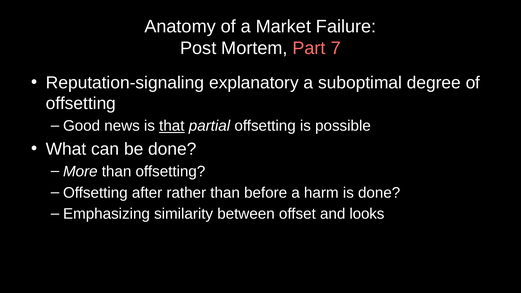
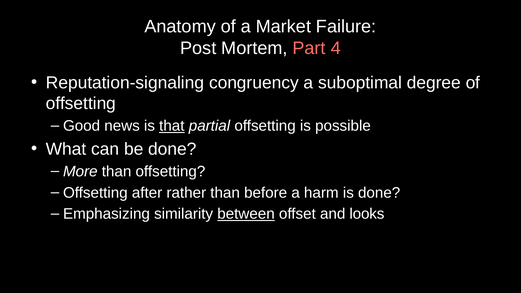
7: 7 -> 4 (336, 48)
explanatory: explanatory -> congruency (254, 83)
between underline: none -> present (246, 214)
